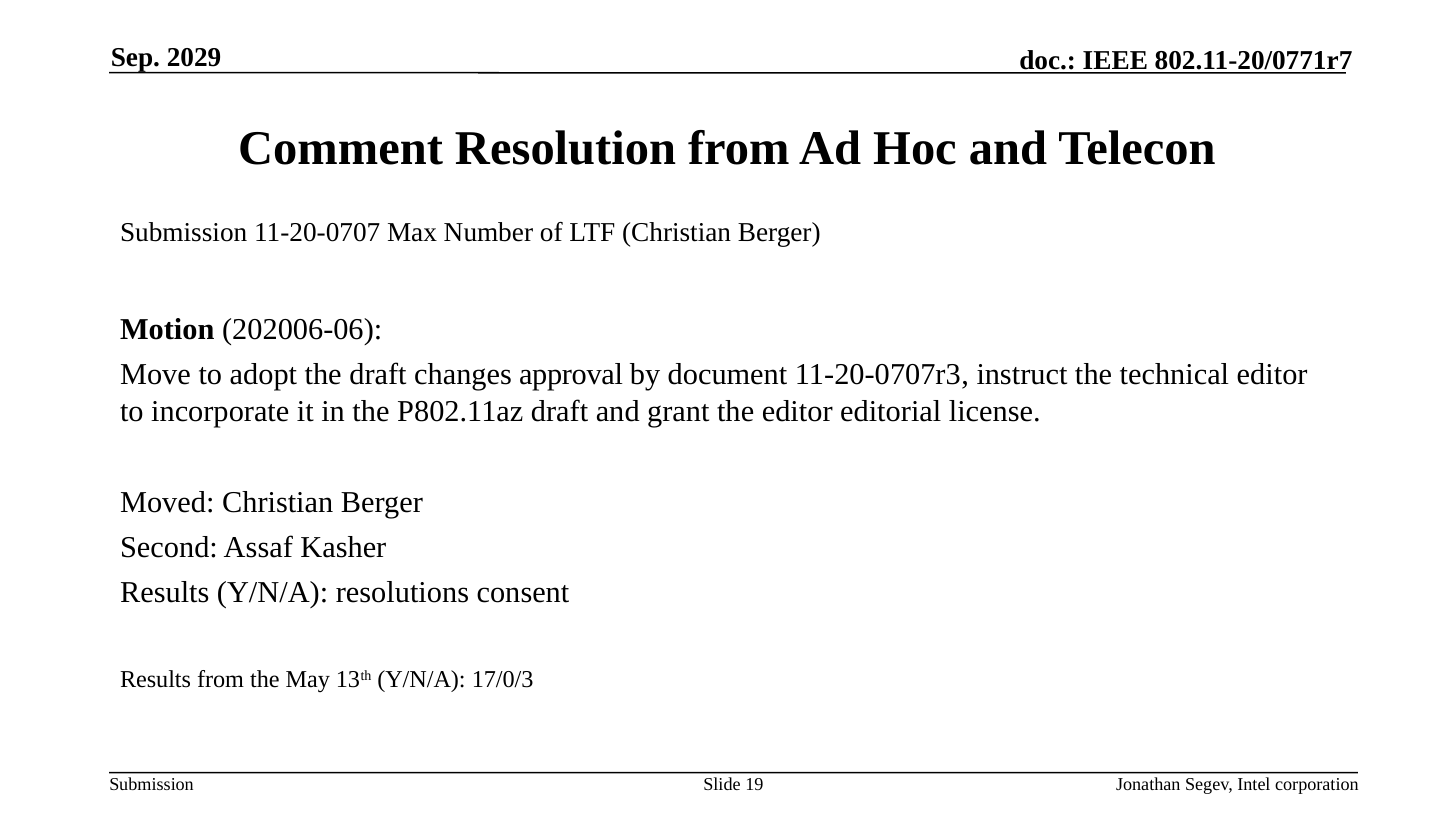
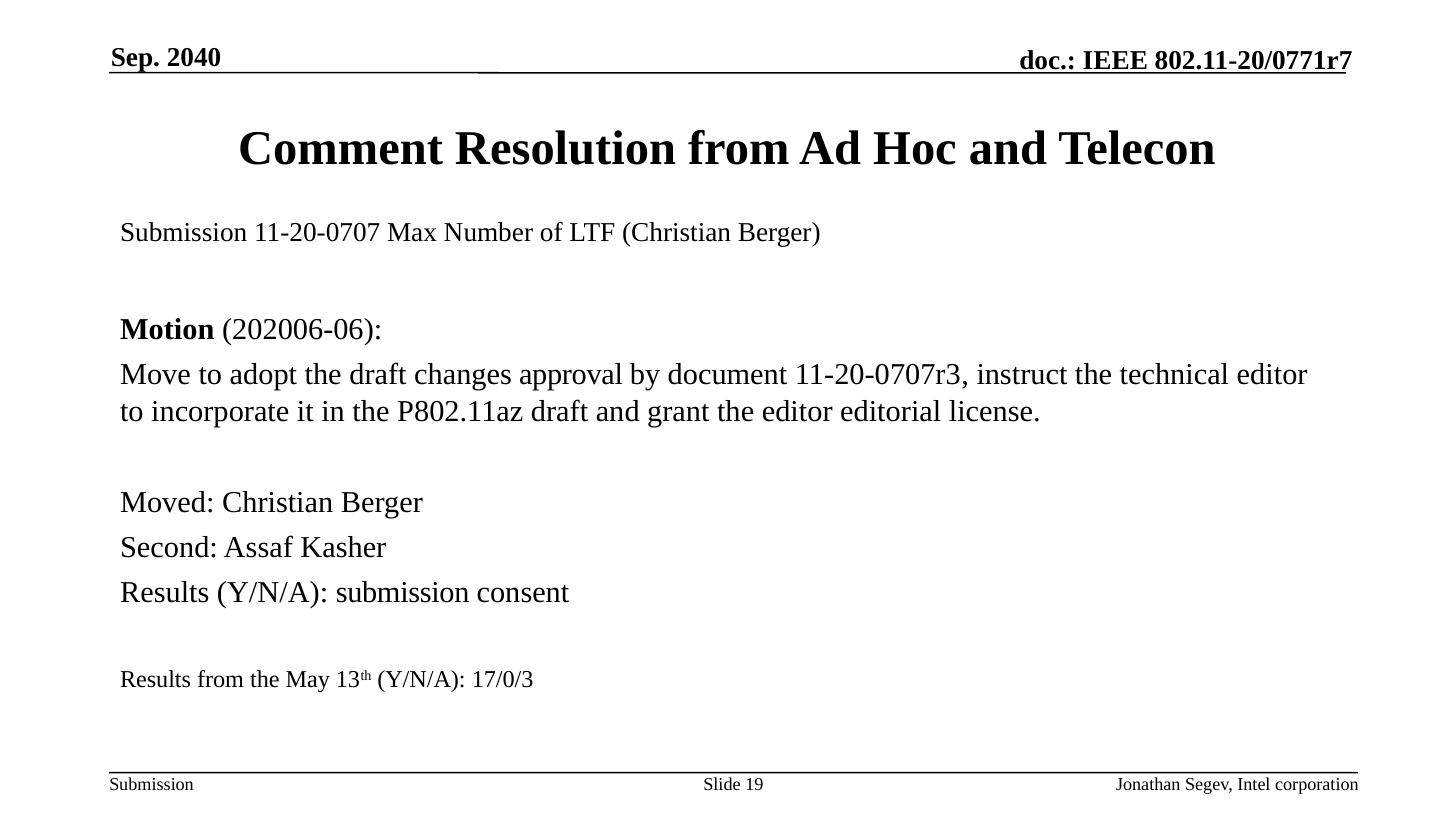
2029: 2029 -> 2040 (194, 58)
Y/N/A resolutions: resolutions -> submission (403, 593)
